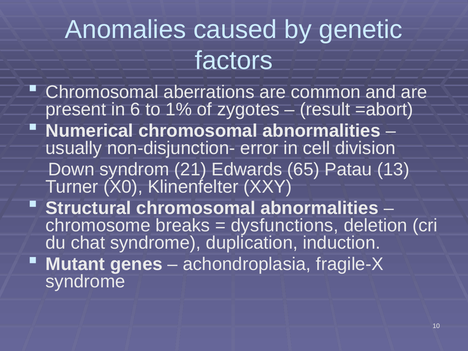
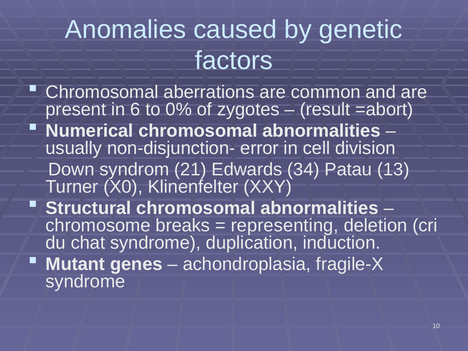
1%: 1% -> 0% (179, 110)
65: 65 -> 34 (303, 169)
dysfunctions: dysfunctions -> representing (285, 225)
